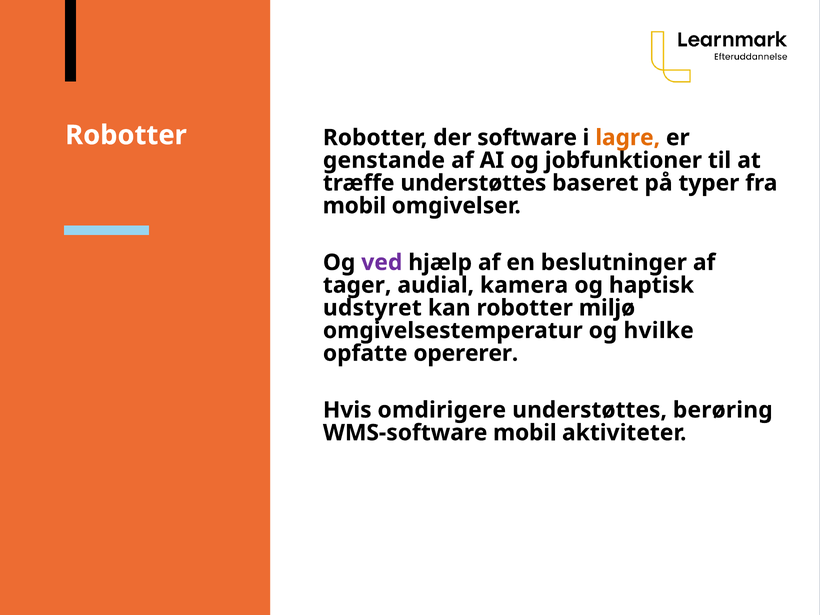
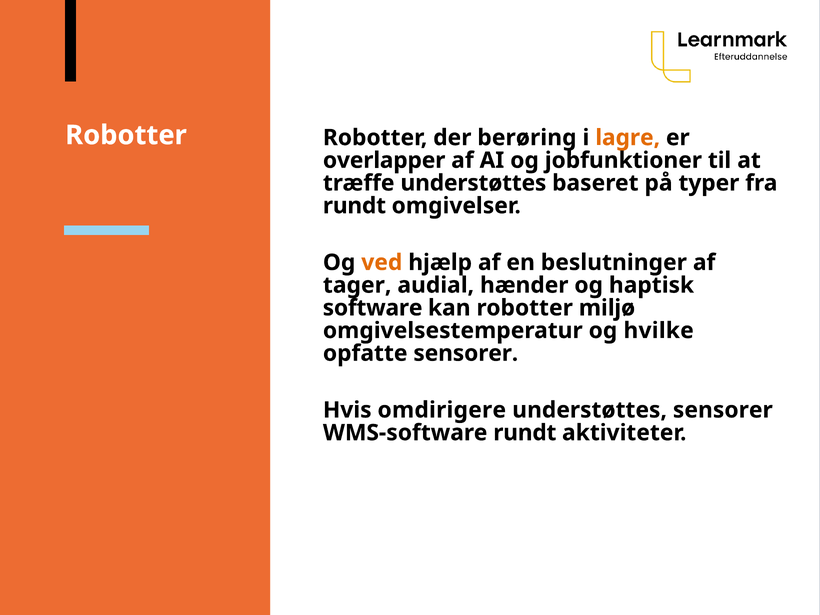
software: software -> berøring (527, 138)
genstande: genstande -> overlapper (384, 160)
mobil: mobil -> rundt (354, 206)
ved colour: purple -> orange (382, 262)
kamera: kamera -> hænder (524, 285)
udstyret: udstyret -> software (373, 308)
opfatte opererer: opererer -> sensorer (466, 353)
understøttes berøring: berøring -> sensorer (723, 410)
WMS-software mobil: mobil -> rundt (525, 433)
